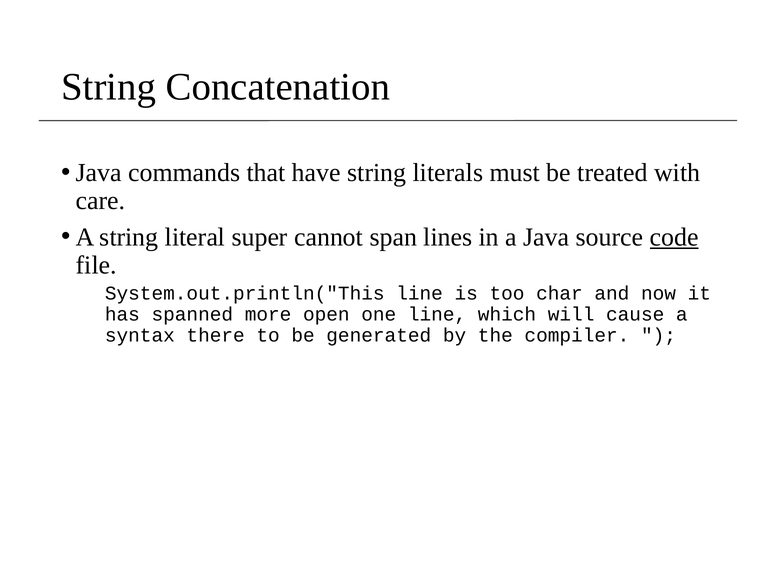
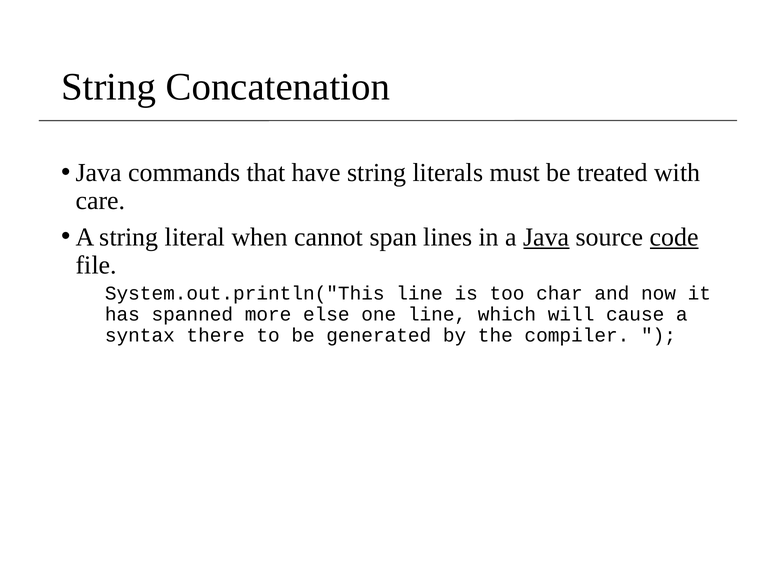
super: super -> when (260, 237)
Java underline: none -> present (546, 237)
open: open -> else (326, 314)
